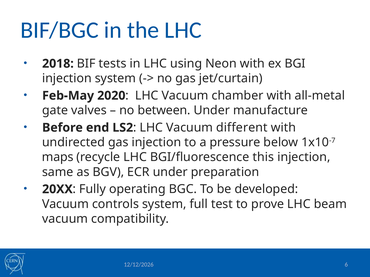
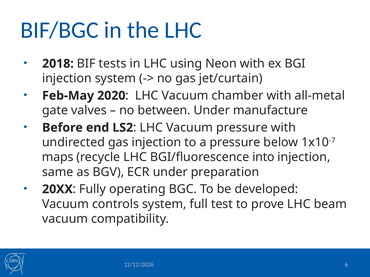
Vacuum different: different -> pressure (242, 128)
this: this -> into (263, 157)
